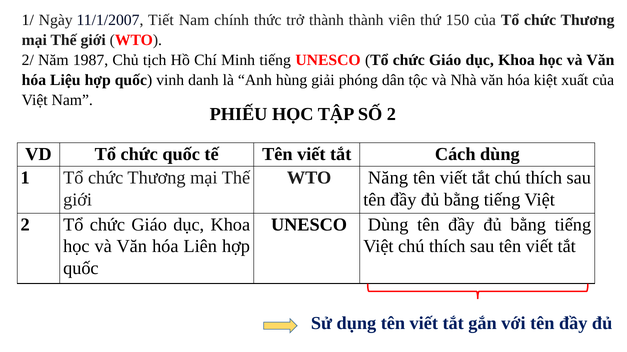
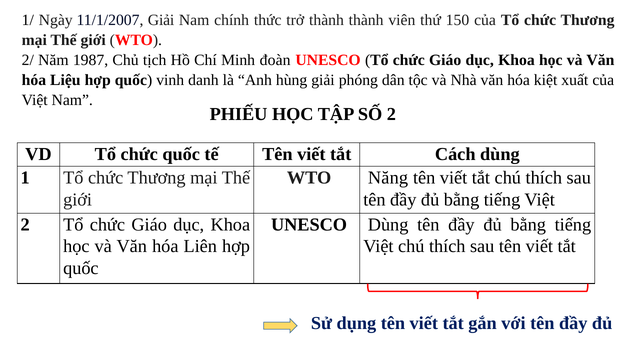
11/1/2007 Tiết: Tiết -> Giải (161, 20)
Minh tiếng: tiếng -> đoàn (275, 60)
